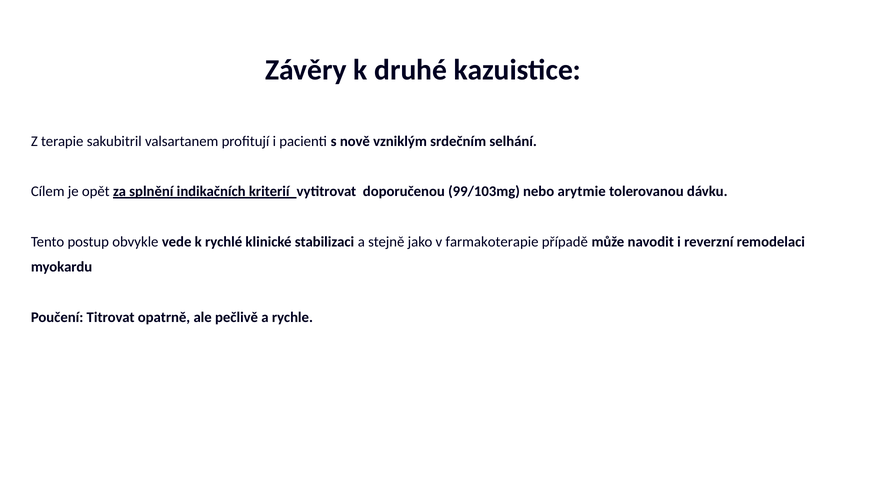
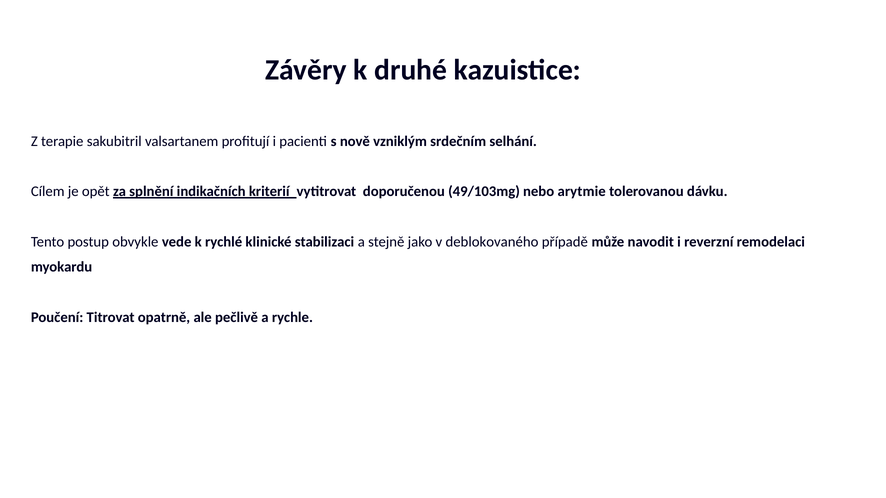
99/103mg: 99/103mg -> 49/103mg (484, 192)
farmakoterapie: farmakoterapie -> deblokovaného (492, 242)
